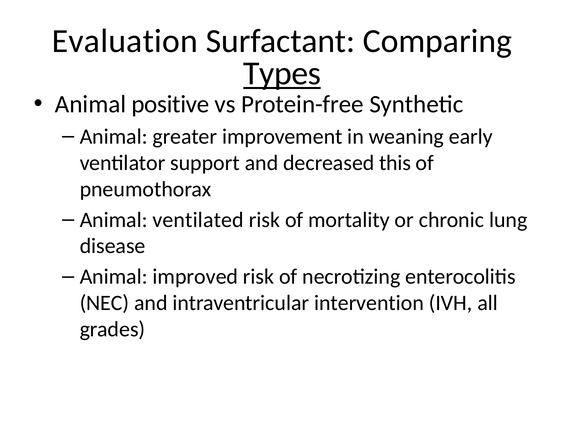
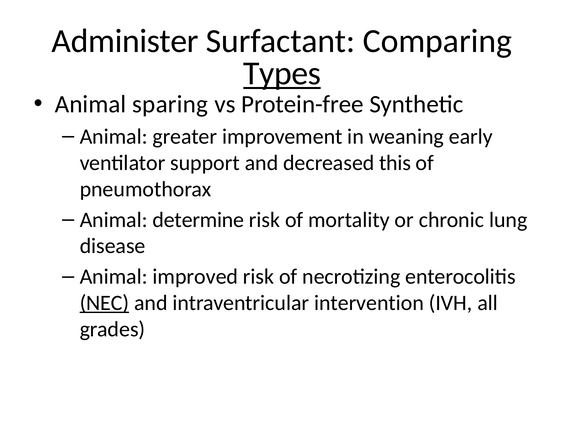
Evaluation: Evaluation -> Administer (125, 41)
positive: positive -> sparing (170, 104)
ventilated: ventilated -> determine (198, 220)
NEC underline: none -> present (104, 303)
